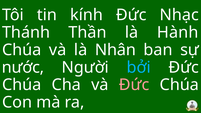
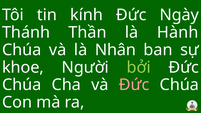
Nhạc: Nhạc -> Ngày (179, 15)
nước: nước -> khoe (23, 67)
bởi colour: light blue -> light green (139, 67)
